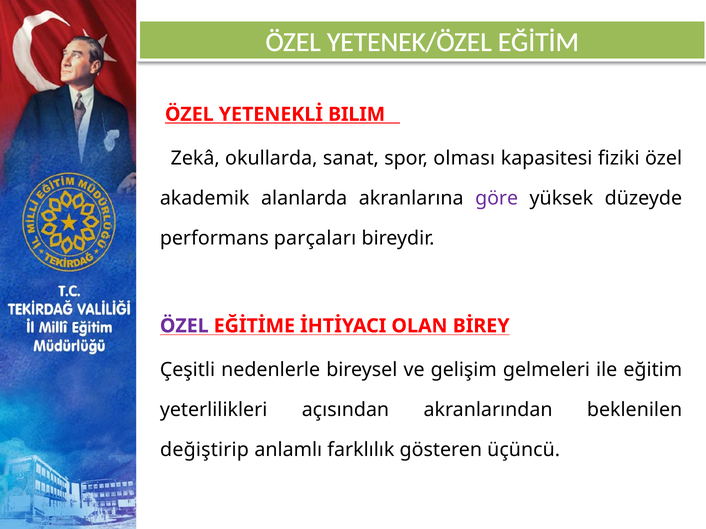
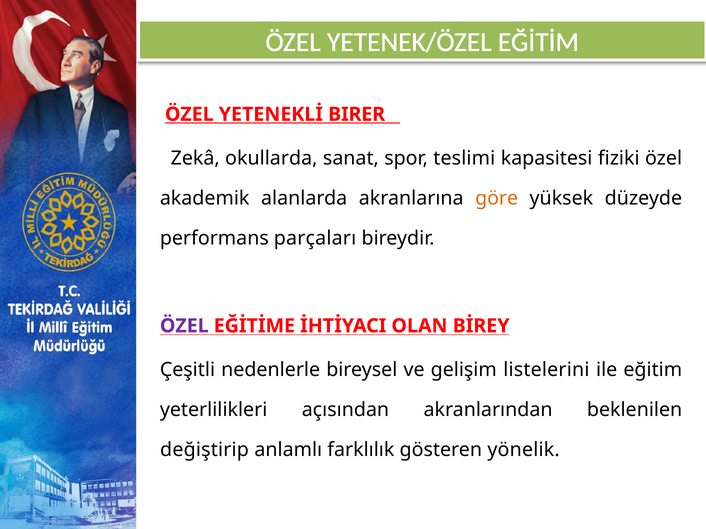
BILIM: BILIM -> BIRER (357, 114)
olması: olması -> teslimi (464, 158)
göre colour: purple -> orange (497, 198)
gelmeleri: gelmeleri -> listelerini (546, 370)
üçüncü: üçüncü -> yönelik (524, 450)
